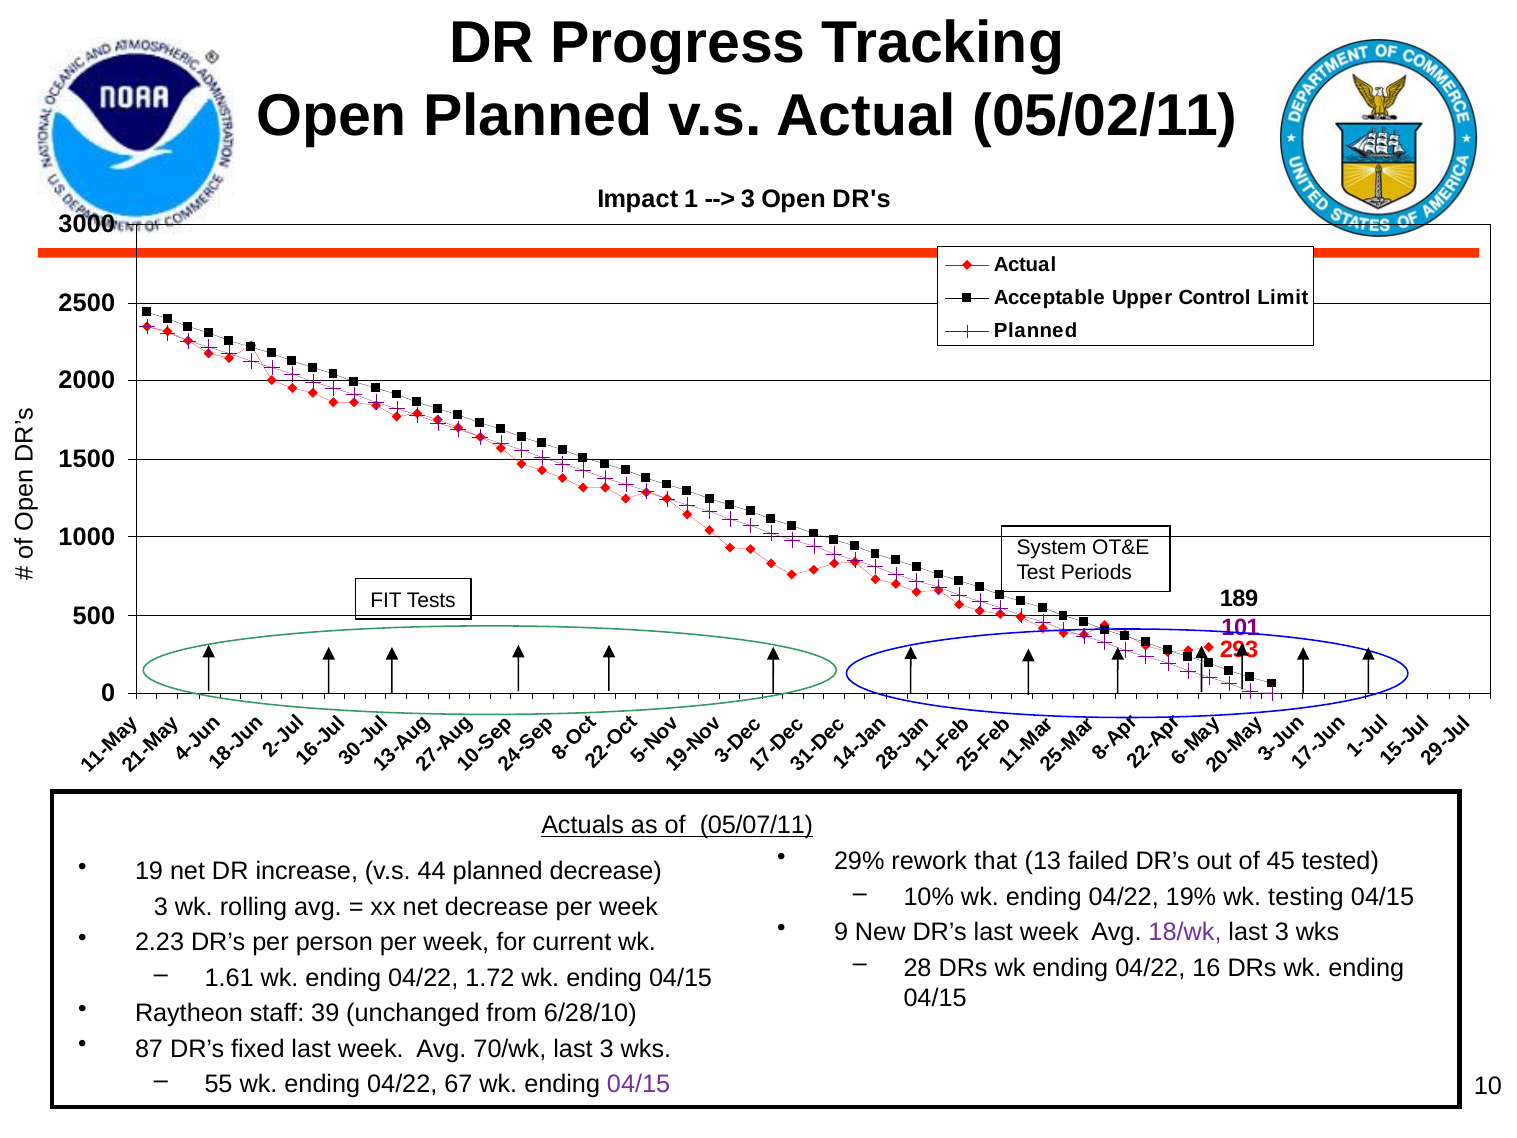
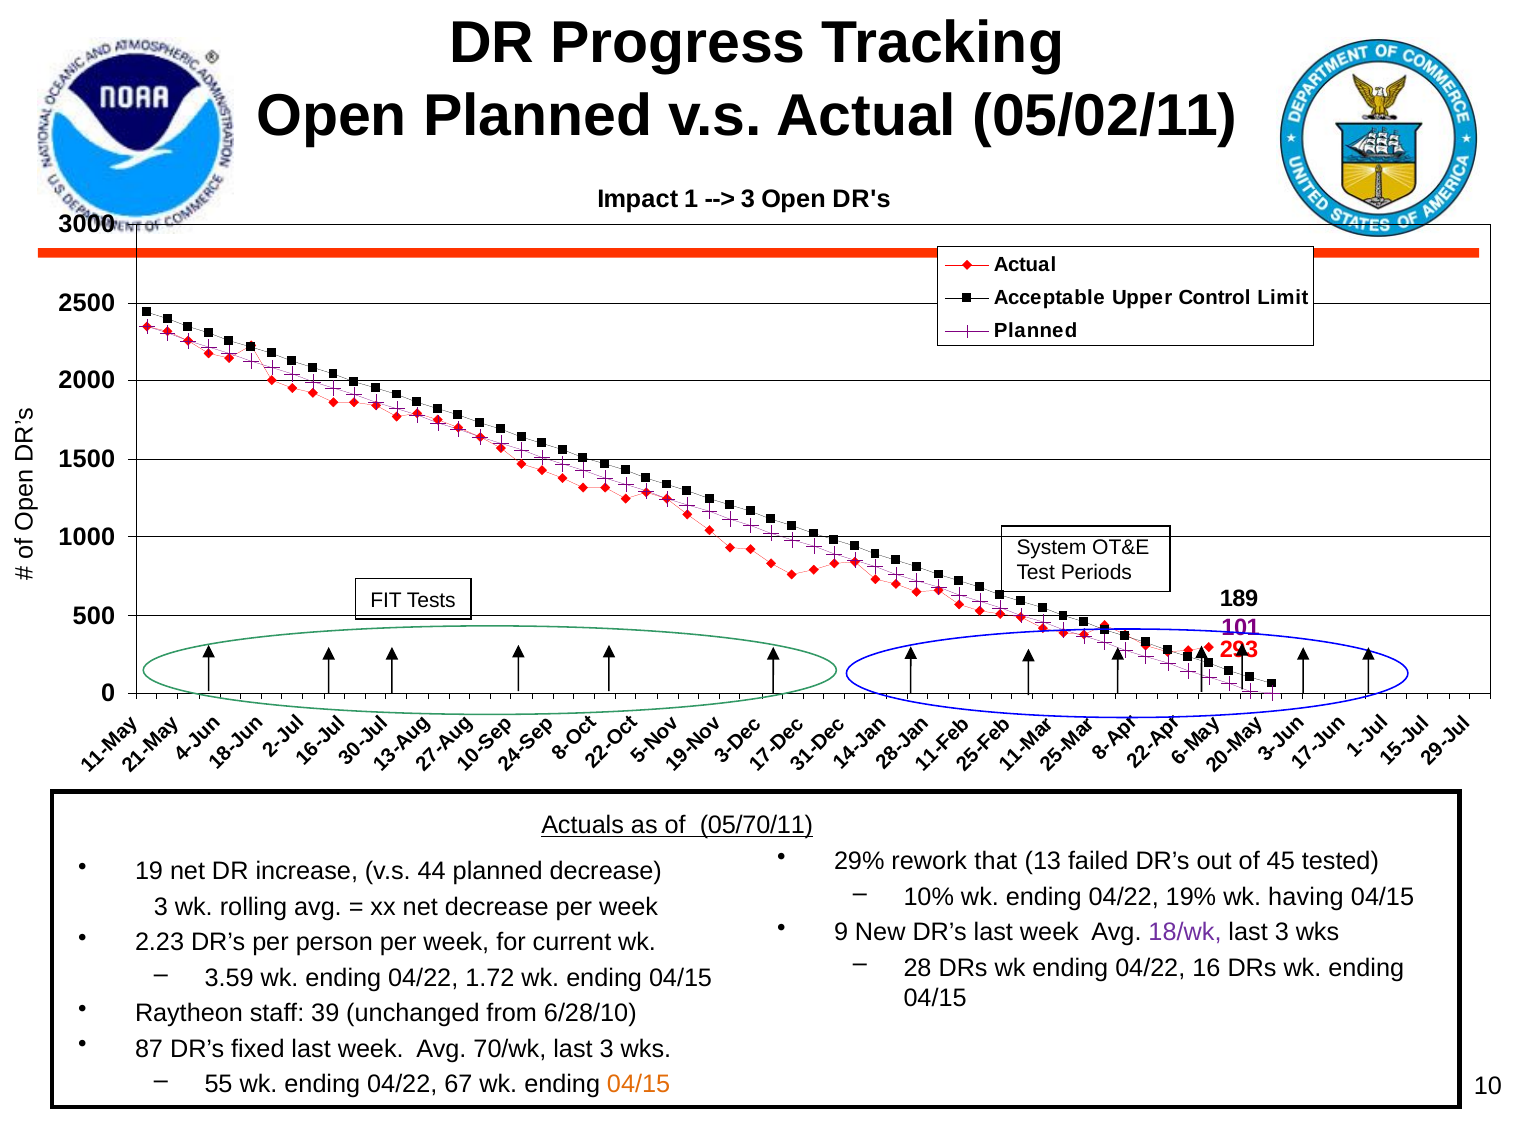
05/07/11: 05/07/11 -> 05/70/11 (756, 825)
testing: testing -> having (1306, 897)
1.61: 1.61 -> 3.59 (229, 978)
04/15 colour: purple -> orange (639, 1084)
